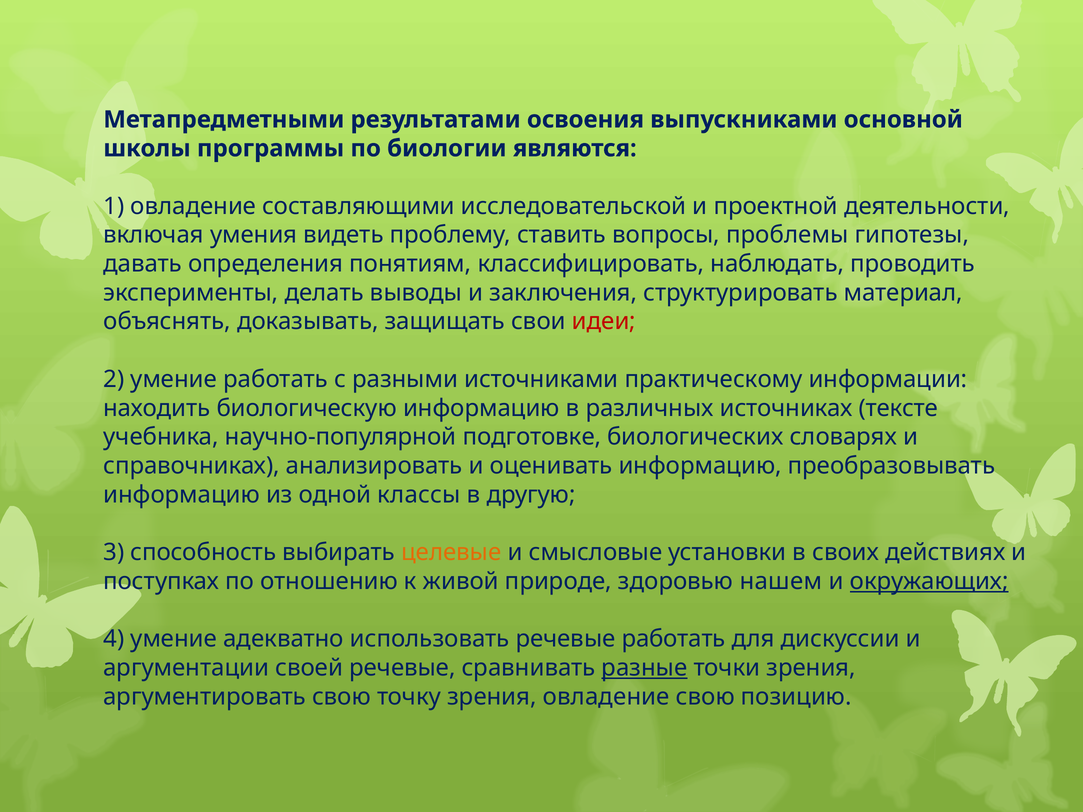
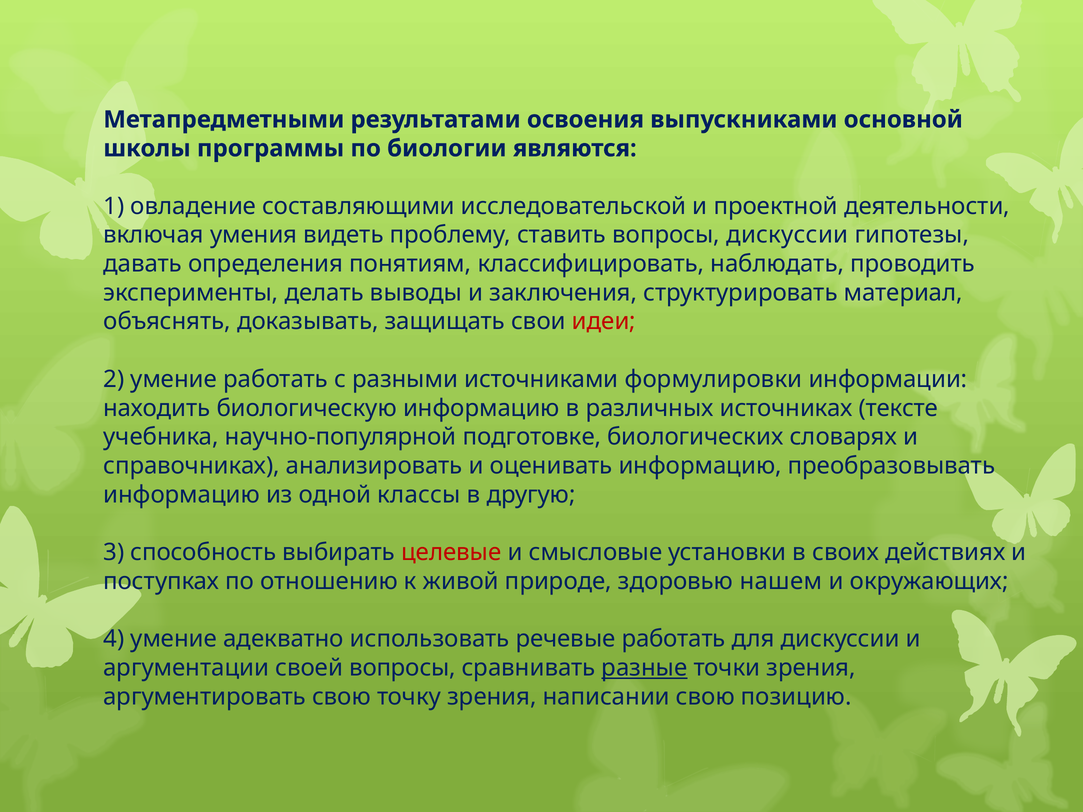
вопросы проблемы: проблемы -> дискуссии (787, 235)
практическому: практическому -> формулировки (714, 379)
целевые colour: orange -> red (451, 553)
окружающих underline: present -> none (929, 581)
своей речевые: речевые -> вопросы (402, 668)
зрения овладение: овладение -> написании (606, 697)
